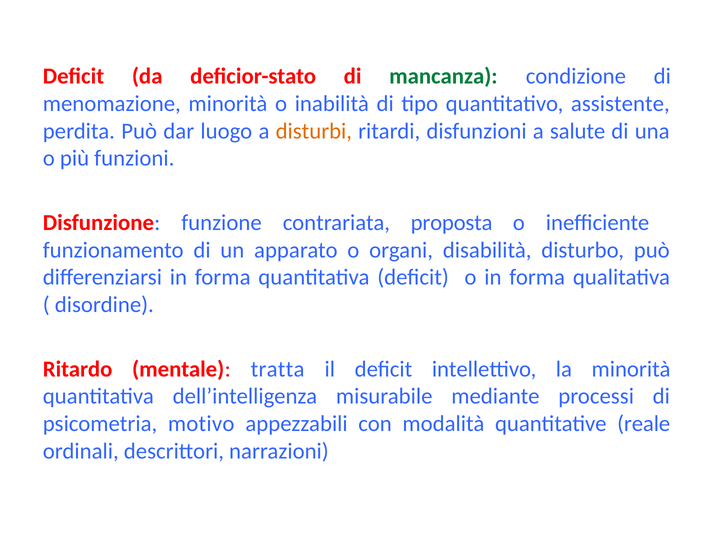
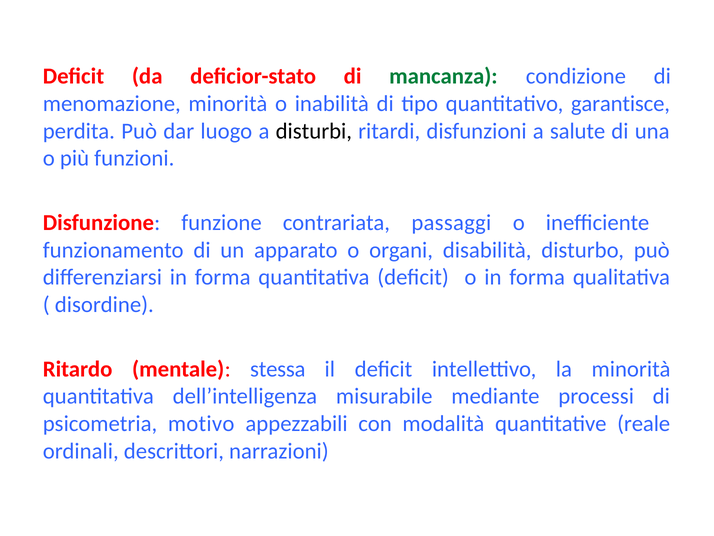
assistente: assistente -> garantisce (620, 104)
disturbi colour: orange -> black (314, 131)
proposta: proposta -> passaggi (451, 222)
tratta: tratta -> stessa (278, 369)
